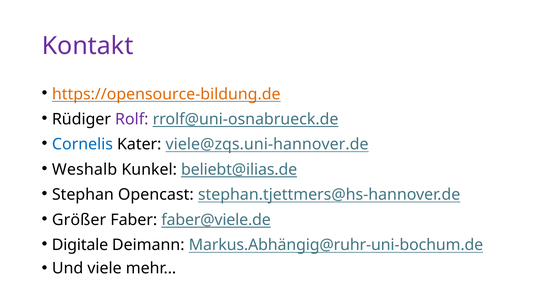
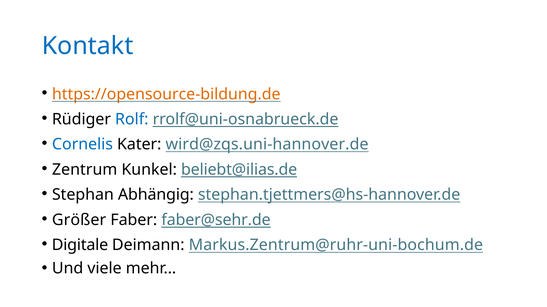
Kontakt colour: purple -> blue (88, 46)
Rolf colour: purple -> blue (132, 120)
viele@zqs.uni-hannover.de: viele@zqs.uni-hannover.de -> wird@zqs.uni-hannover.de (267, 145)
Weshalb: Weshalb -> Zentrum (85, 170)
Opencast: Opencast -> Abhängig (156, 195)
faber@viele.de: faber@viele.de -> faber@sehr.de (216, 220)
Markus.Abhängig@ruhr-uni-bochum.de: Markus.Abhängig@ruhr-uni-bochum.de -> Markus.Zentrum@ruhr-uni-bochum.de (336, 246)
